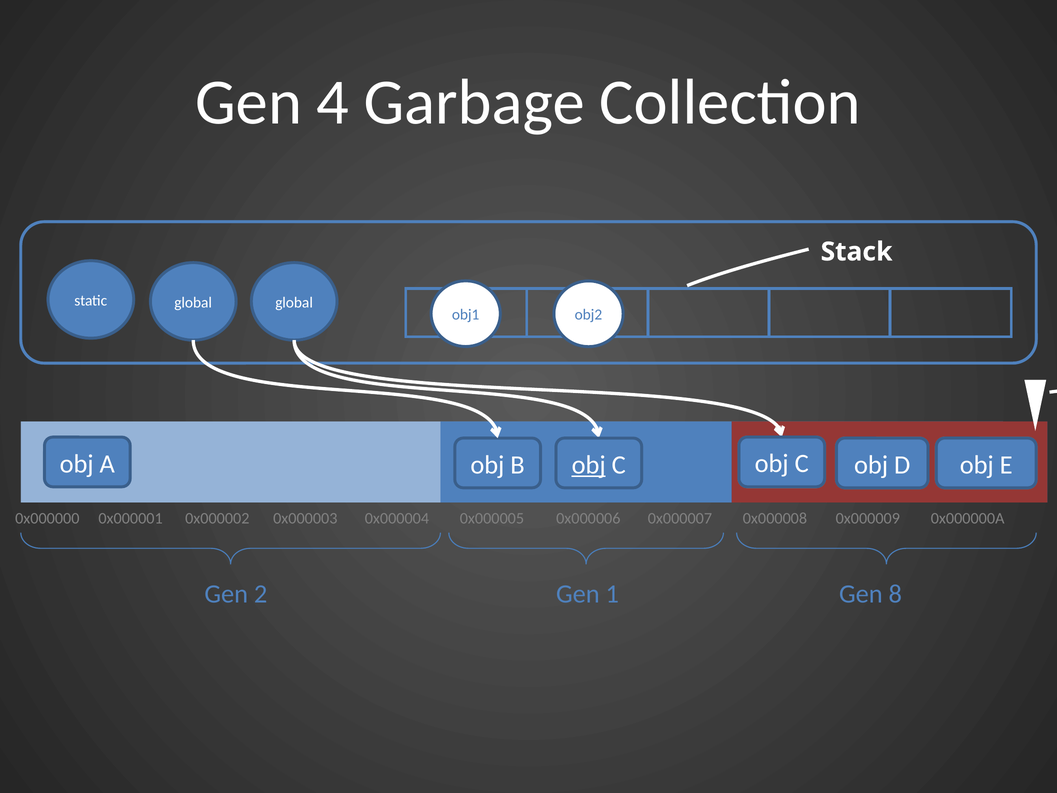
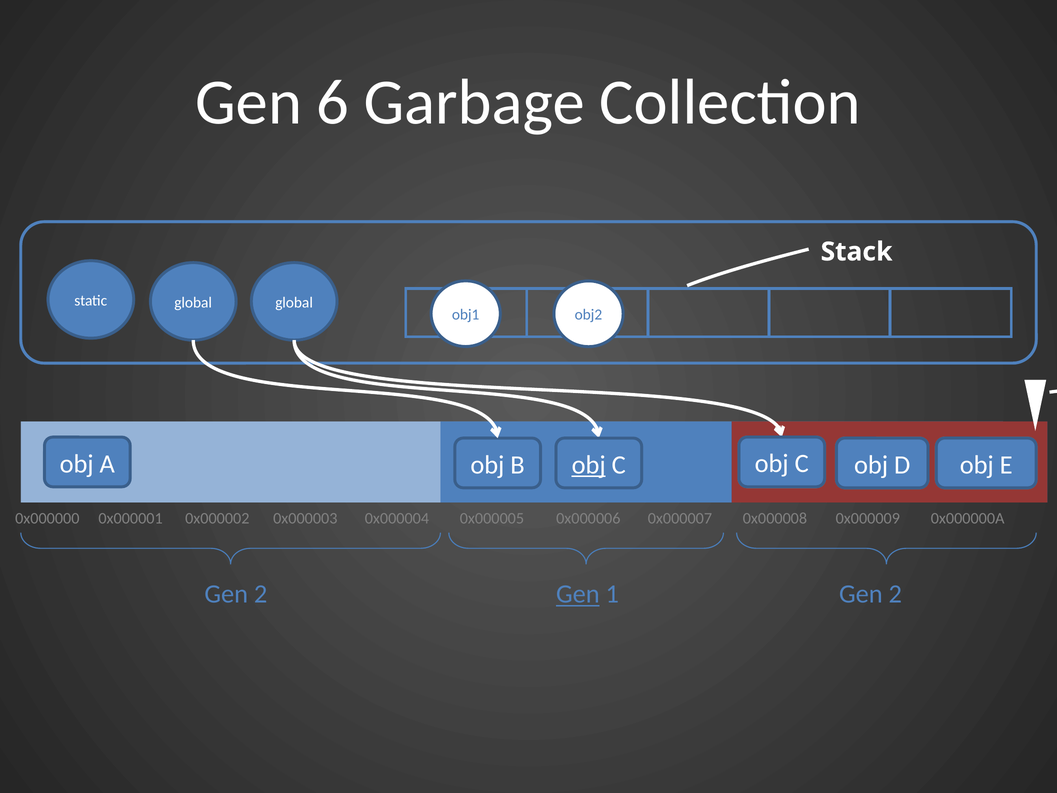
4: 4 -> 6 (333, 102)
Gen underline: none -> present (578, 594)
1 Gen 8: 8 -> 2 (895, 594)
